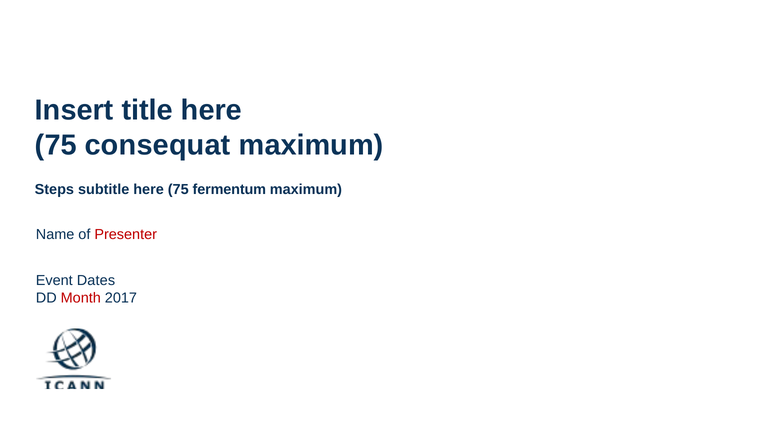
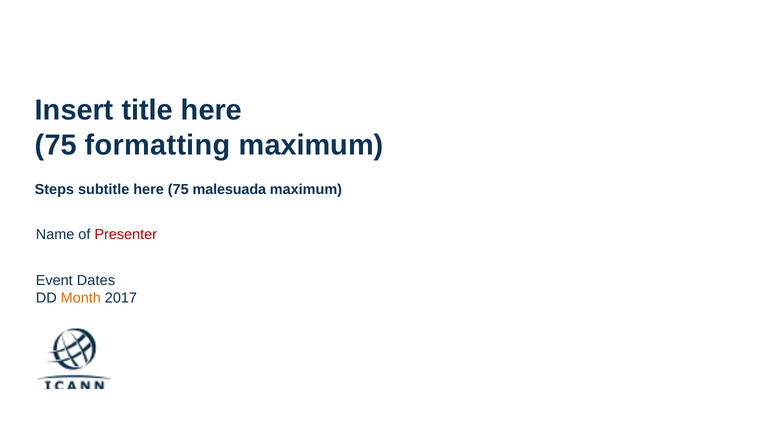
consequat: consequat -> formatting (158, 145)
fermentum: fermentum -> malesuada (229, 189)
Month colour: red -> orange (81, 298)
